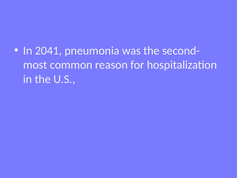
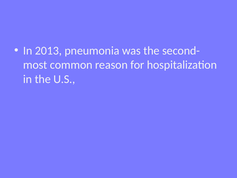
2041: 2041 -> 2013 (48, 51)
